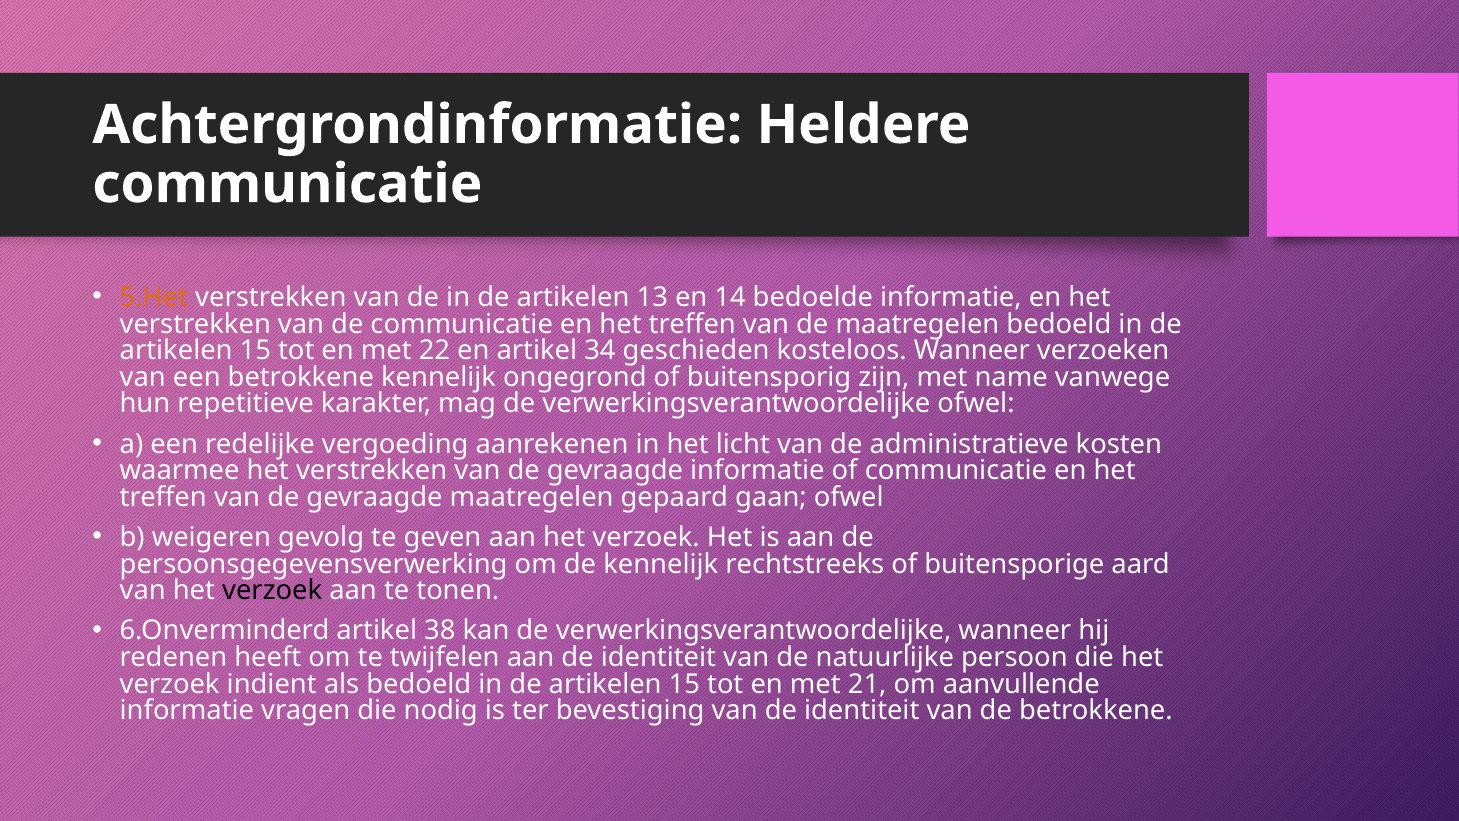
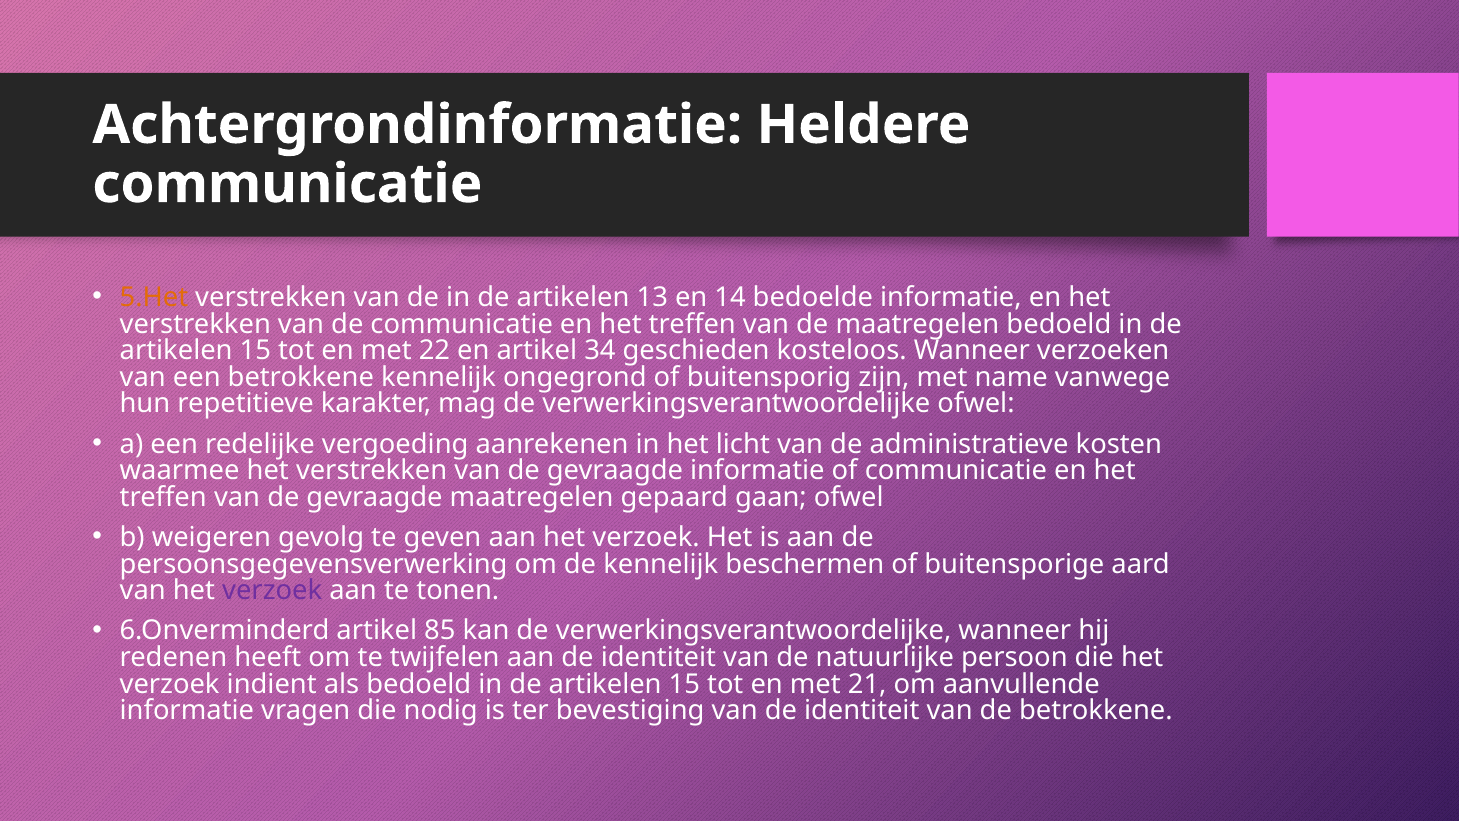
rechtstreeks: rechtstreeks -> beschermen (805, 564)
verzoek colour: black -> purple (272, 590)
38: 38 -> 85 (440, 631)
